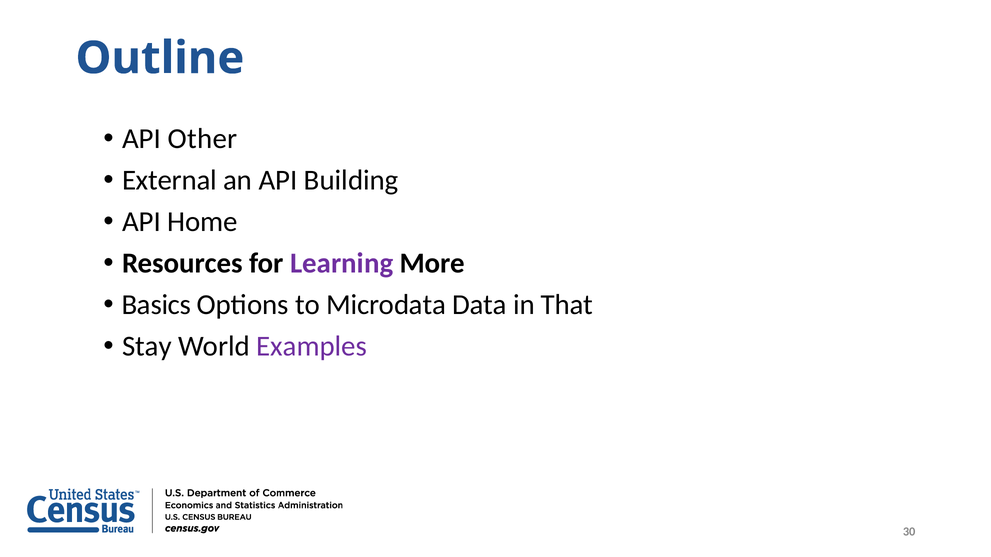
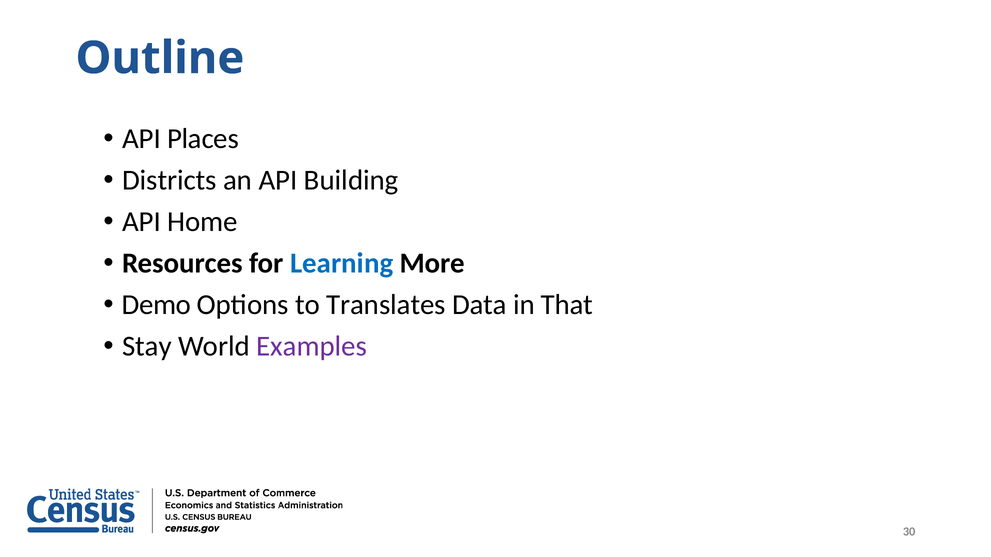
Other: Other -> Places (203, 139)
External: External -> Districts (169, 180)
Learning colour: purple -> blue (342, 263)
Basics: Basics -> Demo (156, 305)
Microdata: Microdata -> Translates (386, 305)
